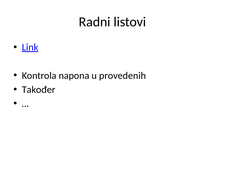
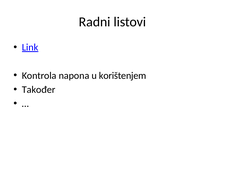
provedenih: provedenih -> korištenjem (123, 75)
